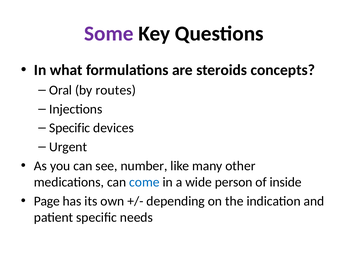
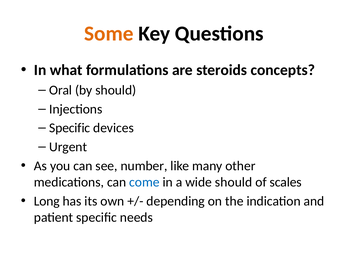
Some colour: purple -> orange (109, 34)
by routes: routes -> should (116, 90)
wide person: person -> should (234, 182)
inside: inside -> scales (286, 182)
Page: Page -> Long (47, 201)
